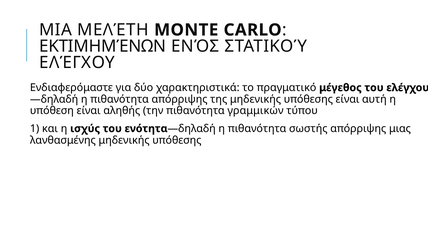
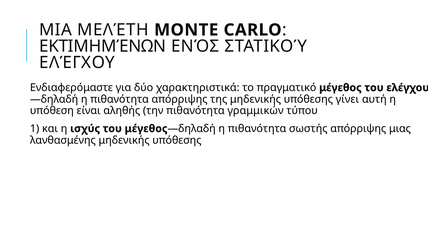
υπόθεσης είναι: είναι -> γίνει (347, 99)
του ενότητα: ενότητα -> μέγεθος (146, 128)
